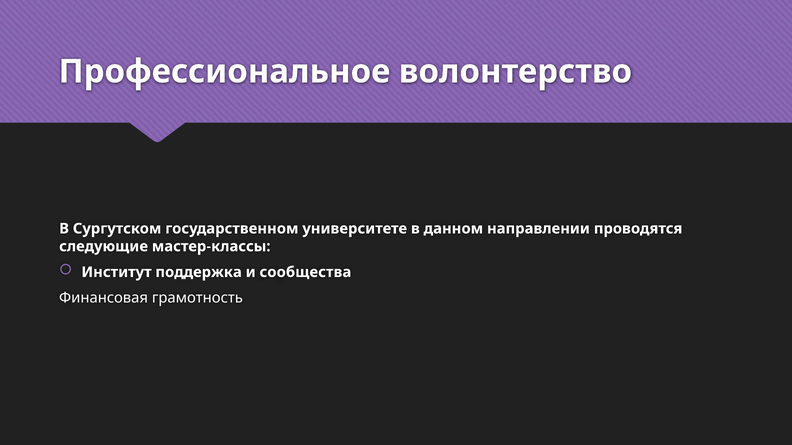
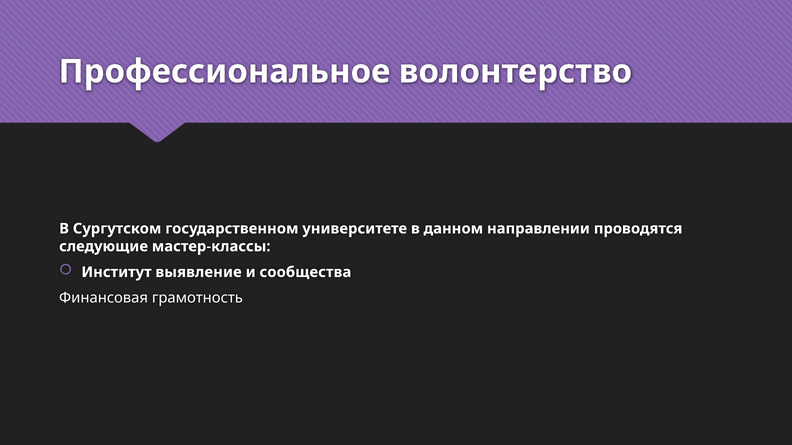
поддержка: поддержка -> выявление (199, 272)
